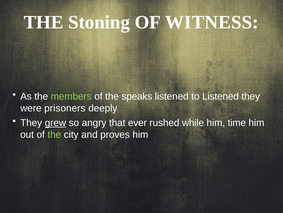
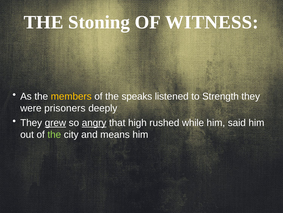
members colour: light green -> yellow (71, 96)
to Listened: Listened -> Strength (220, 96)
angry underline: none -> present (94, 122)
ever: ever -> high (137, 122)
time: time -> said (237, 122)
proves: proves -> means (115, 134)
